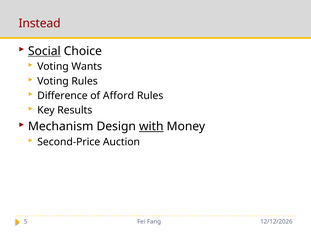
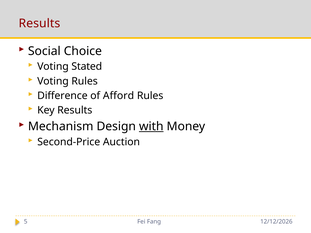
Instead: Instead -> Results (39, 23)
Social underline: present -> none (44, 51)
Wants: Wants -> Stated (87, 67)
